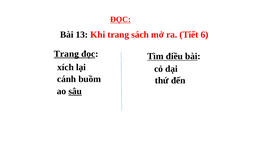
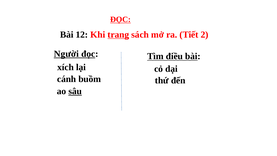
13: 13 -> 12 (82, 35)
trang underline: none -> present (118, 35)
6: 6 -> 2 (205, 35)
Trang: Trang -> Người (66, 54)
